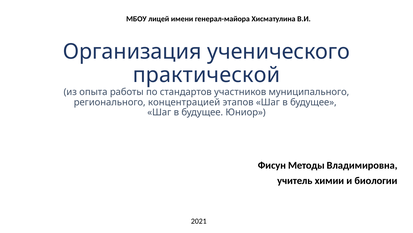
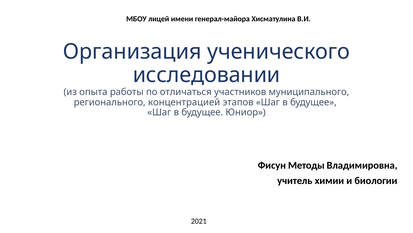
практической: практической -> исследовании (207, 75)
стандартов: стандартов -> отличаться (186, 92)
